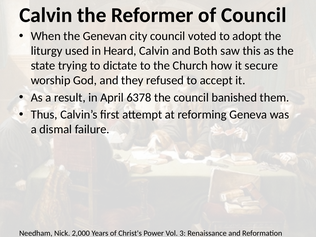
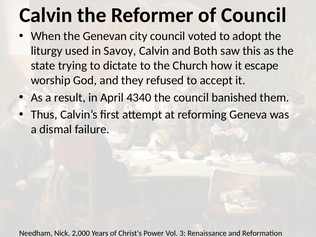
Heard: Heard -> Savoy (120, 51)
secure: secure -> escape (261, 66)
6378: 6378 -> 4340 (139, 97)
